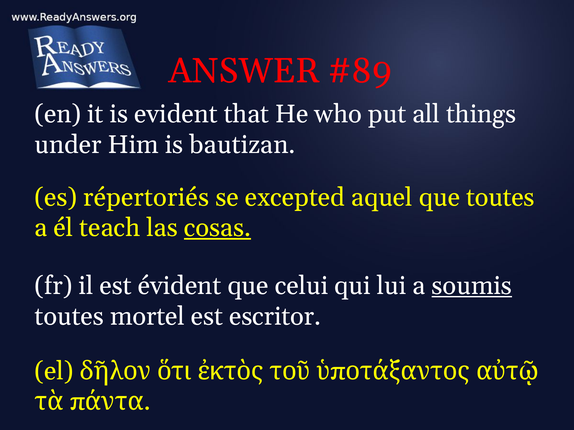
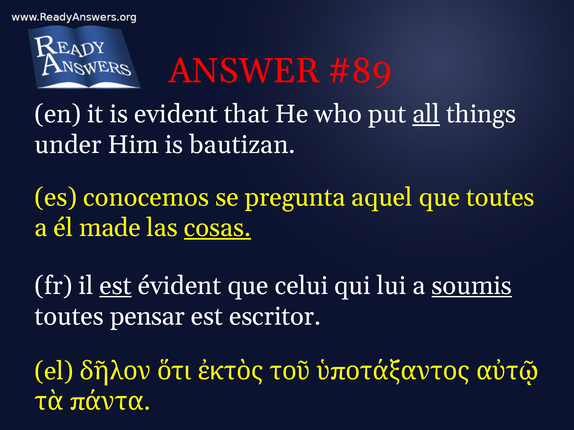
all underline: none -> present (426, 114)
répertoriés: répertoriés -> conocemos (146, 198)
excepted: excepted -> pregunta (295, 198)
teach: teach -> made (110, 228)
est underline: none -> present (116, 286)
mortel: mortel -> pensar (148, 317)
